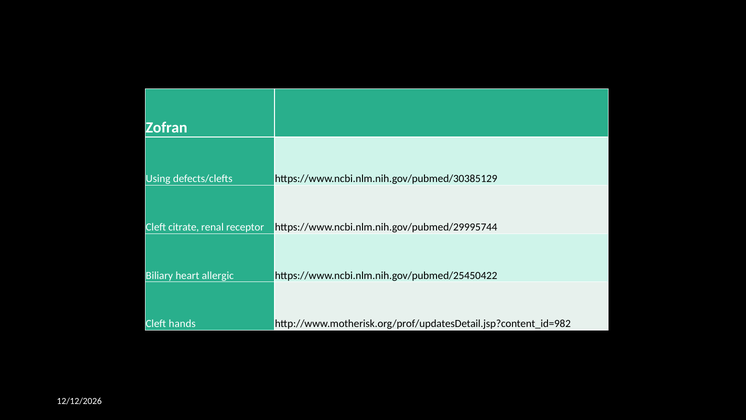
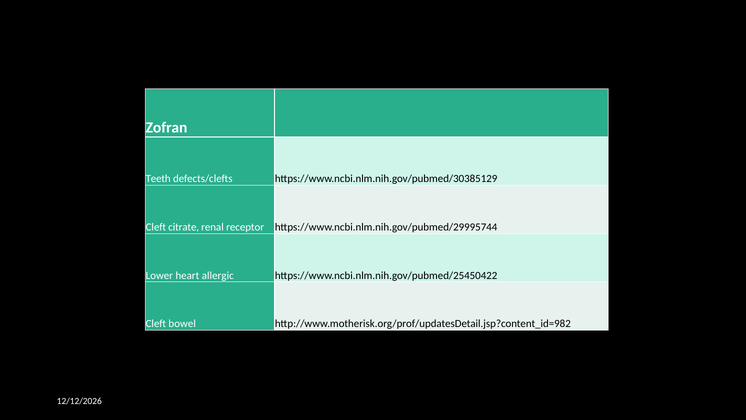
Using: Using -> Teeth (158, 179)
Biliary: Biliary -> Lower (159, 275)
hands: hands -> bowel (182, 323)
